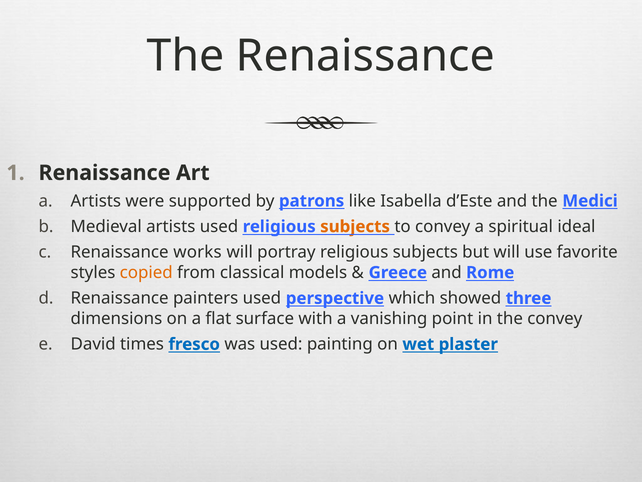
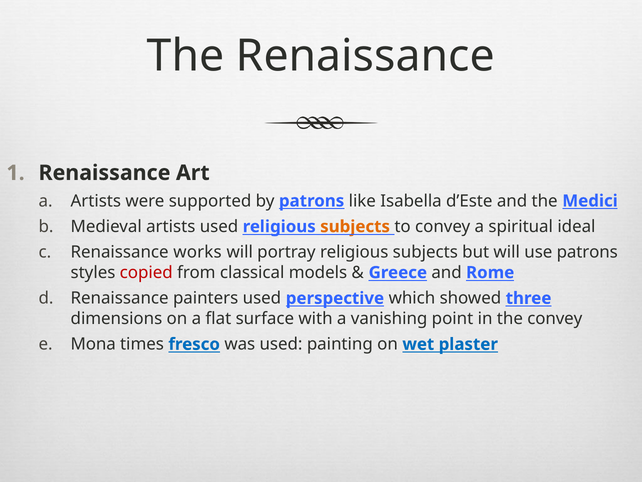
use favorite: favorite -> patrons (587, 252)
copied colour: orange -> red (146, 272)
David: David -> Mona (93, 344)
